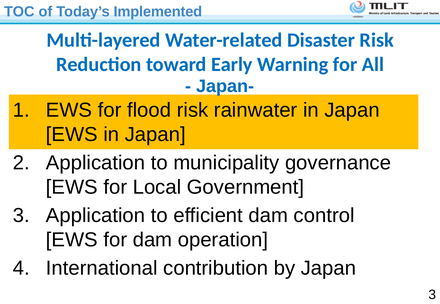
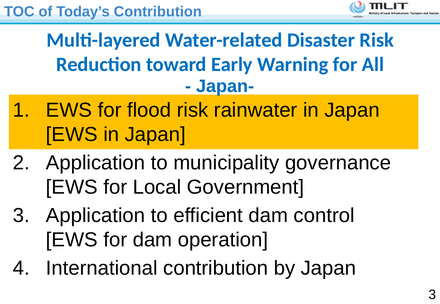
Today’s Implemented: Implemented -> Contribution (158, 12)
